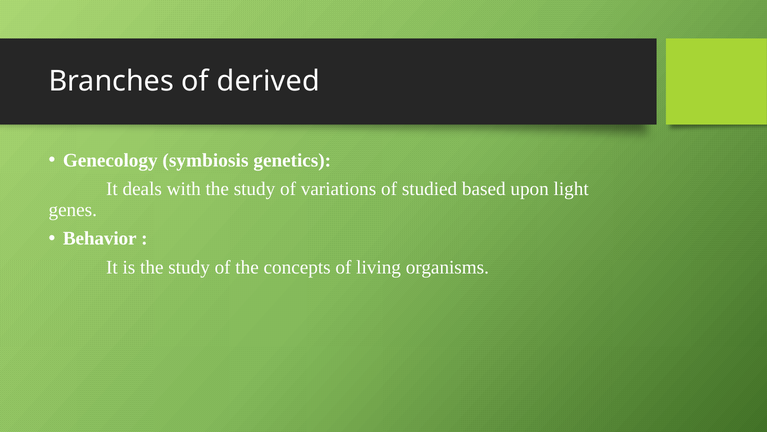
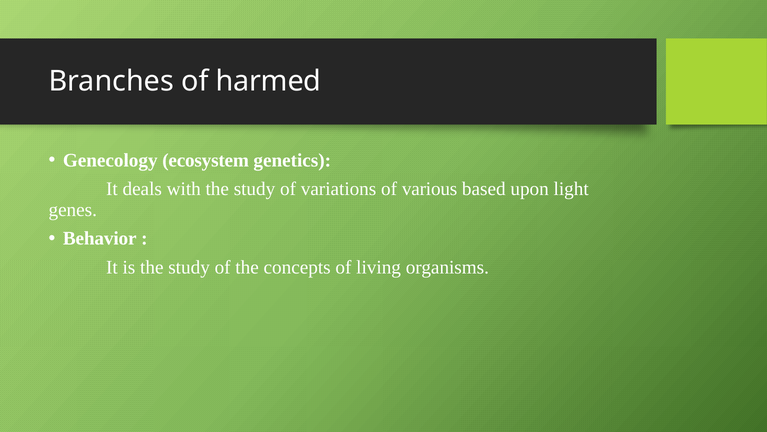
derived: derived -> harmed (269, 81)
symbiosis: symbiosis -> ecosystem (206, 160)
studied: studied -> various (430, 189)
